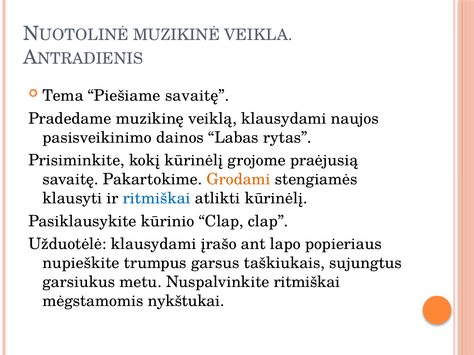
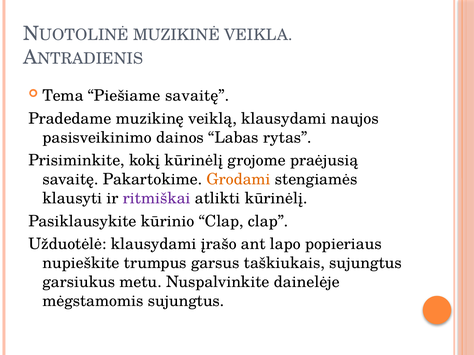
ritmiškai colour: blue -> purple (157, 199)
Nuspalvinkite ritmiškai: ritmiškai -> dainelėje (307, 282)
mėgstamomis nykštukai: nykštukai -> sujungtus (186, 301)
